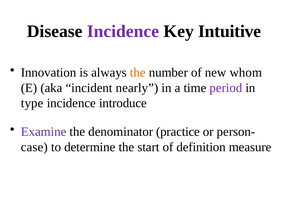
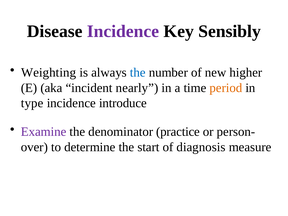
Intuitive: Intuitive -> Sensibly (230, 31)
Innovation: Innovation -> Weighting (49, 72)
the colour: orange -> blue (138, 72)
whom: whom -> higher (246, 72)
period colour: purple -> orange (226, 88)
case: case -> over (34, 147)
definition: definition -> diagnosis (201, 147)
